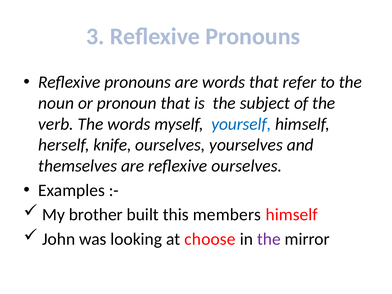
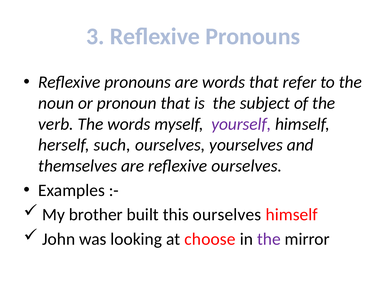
yourself colour: blue -> purple (241, 124)
knife: knife -> such (112, 145)
this members: members -> ourselves (227, 215)
